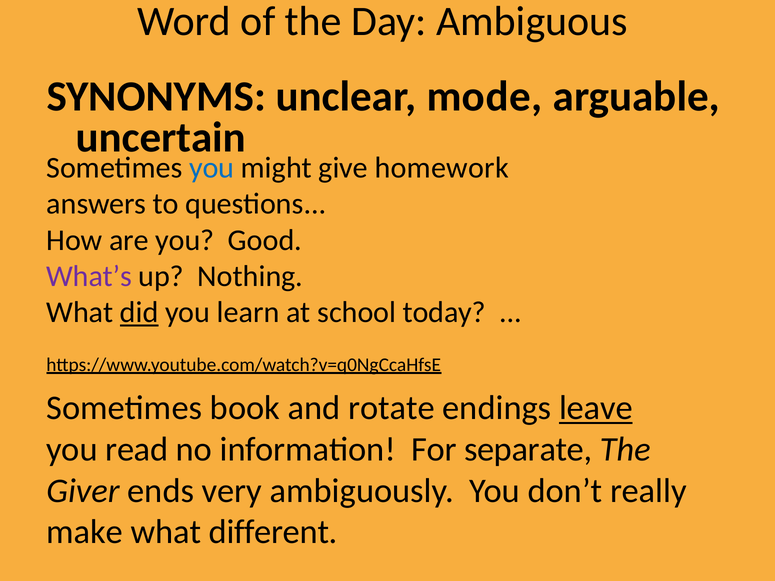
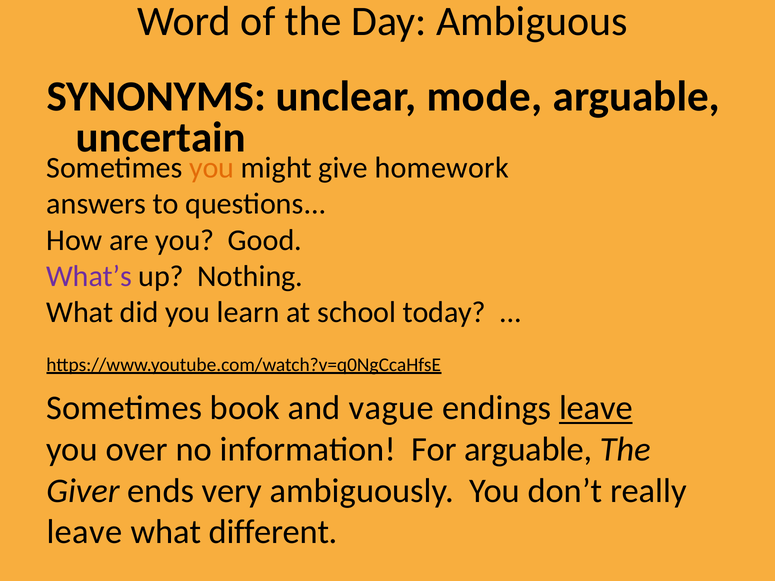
you colour: blue -> orange (212, 168)
did underline: present -> none (139, 313)
rotate: rotate -> vague (391, 408)
read: read -> over (137, 450)
For separate: separate -> arguable (528, 450)
make: make -> leave (84, 532)
